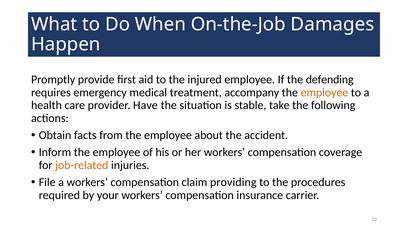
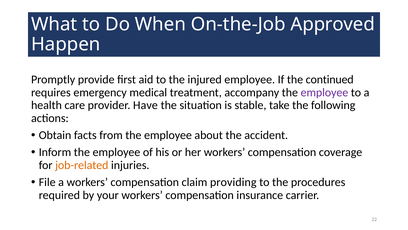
Damages: Damages -> Approved (333, 24)
defending: defending -> continued (330, 79)
employee colour: orange -> purple (324, 92)
